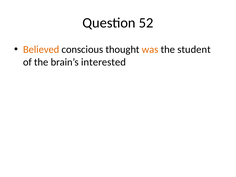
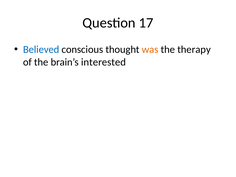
52: 52 -> 17 (146, 23)
Believed colour: orange -> blue (41, 50)
student: student -> therapy (194, 50)
